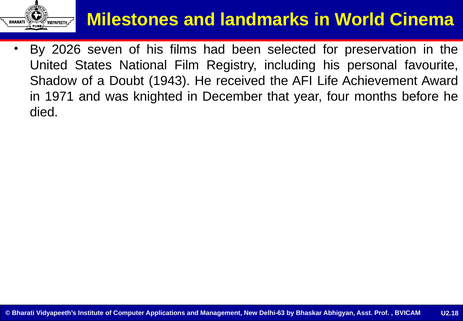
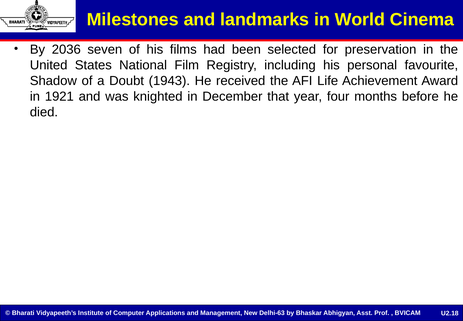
2026: 2026 -> 2036 (66, 49)
1971: 1971 -> 1921 (59, 96)
